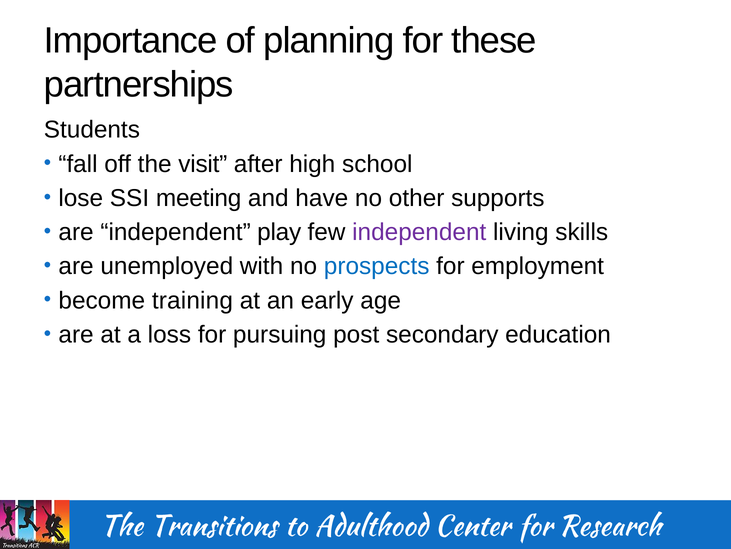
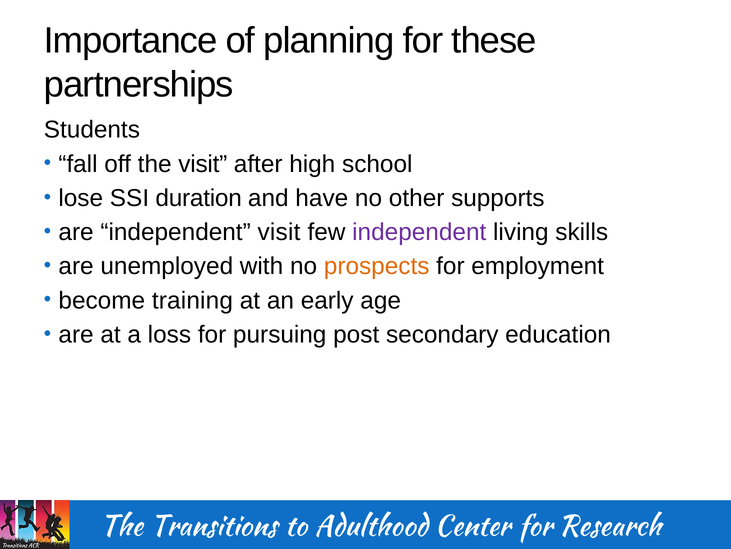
meeting: meeting -> duration (199, 198)
independent play: play -> visit (279, 232)
prospects colour: blue -> orange (377, 266)
